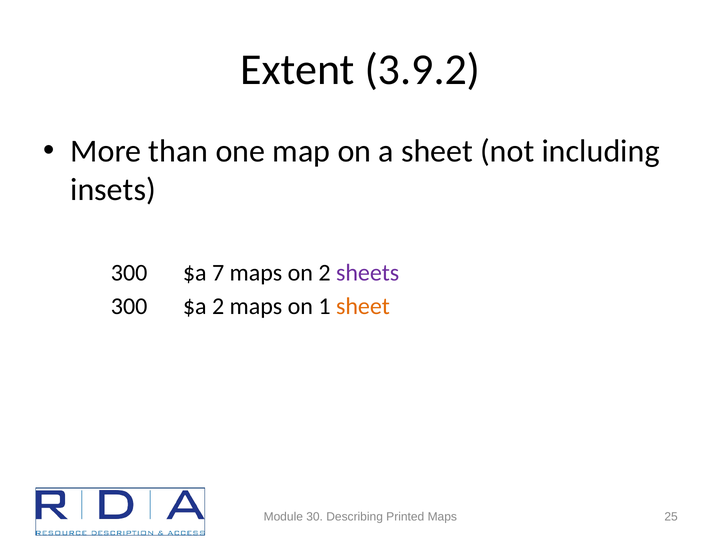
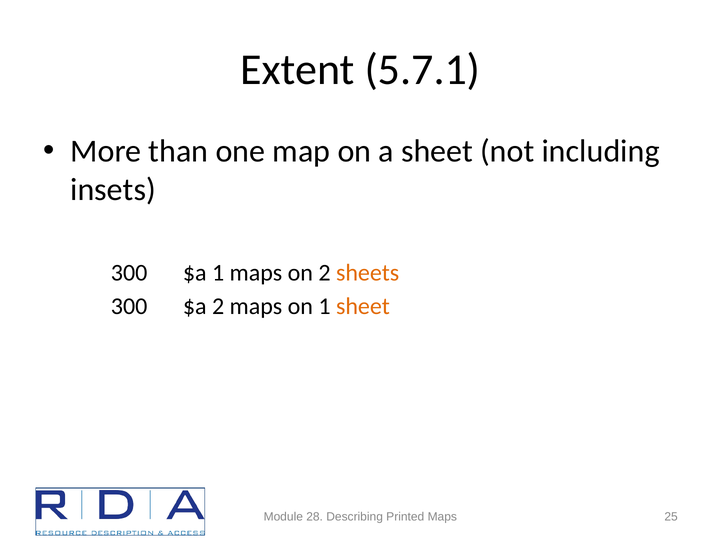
3.9.2: 3.9.2 -> 5.7.1 (422, 70)
$a 7: 7 -> 1 (218, 272)
sheets colour: purple -> orange (368, 272)
30: 30 -> 28 (315, 516)
